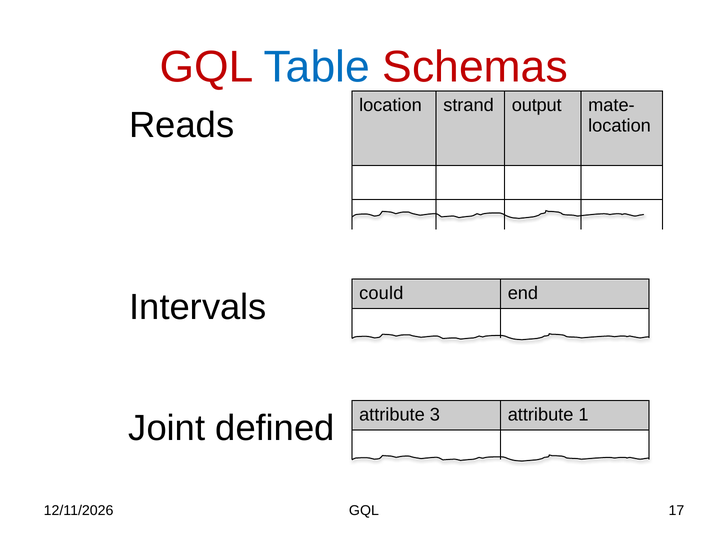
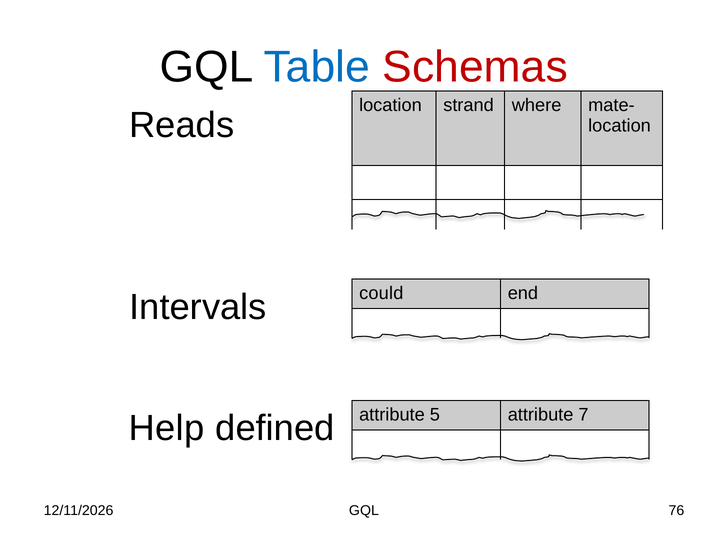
GQL colour: red -> black (207, 67)
output: output -> where (537, 105)
3: 3 -> 5 (435, 415)
1: 1 -> 7 (583, 415)
Joint: Joint -> Help (167, 428)
17: 17 -> 76 (676, 510)
